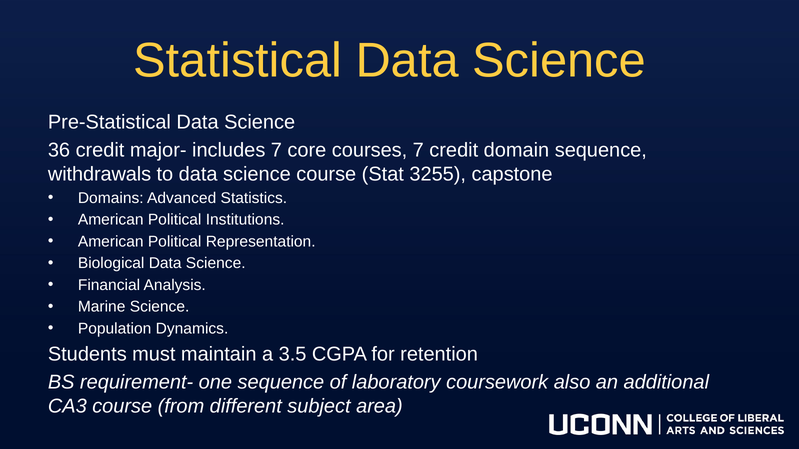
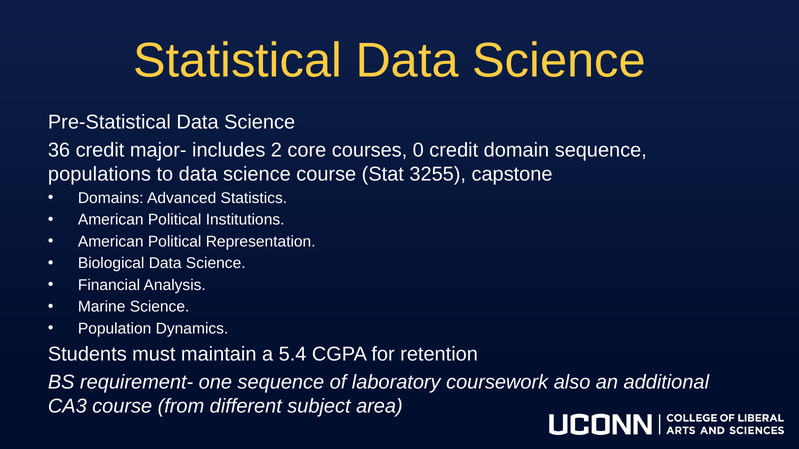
includes 7: 7 -> 2 (276, 150)
courses 7: 7 -> 0 (418, 150)
withdrawals: withdrawals -> populations (99, 174)
3.5: 3.5 -> 5.4 (293, 355)
